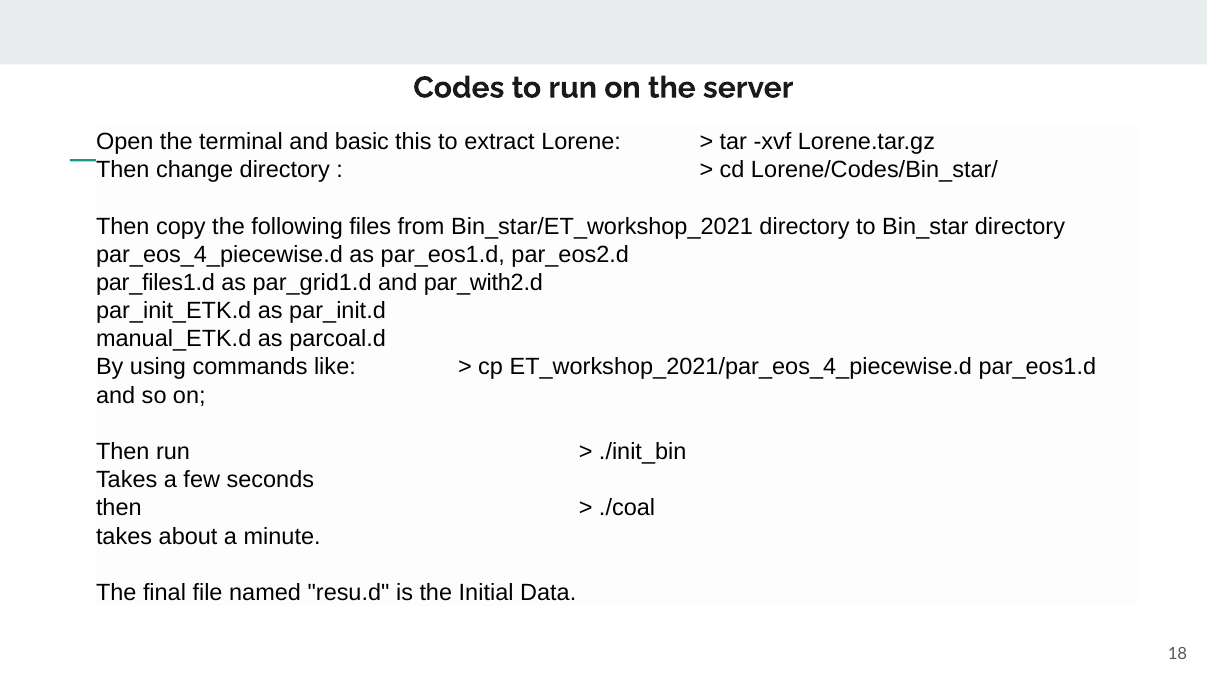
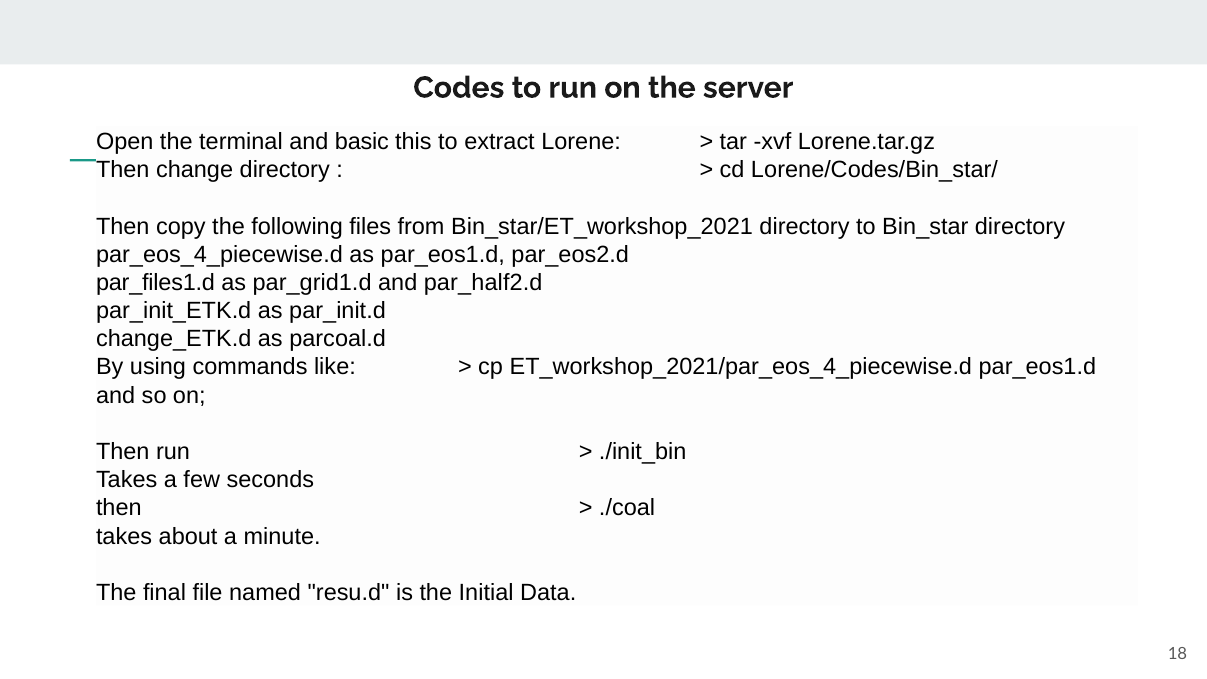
par_with2.d: par_with2.d -> par_half2.d (483, 283)
manual_ETK.d: manual_ETK.d -> change_ETK.d (174, 339)
